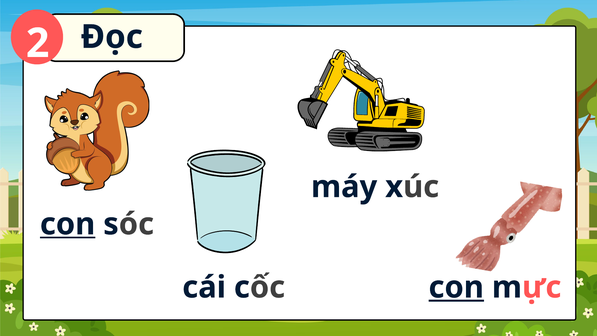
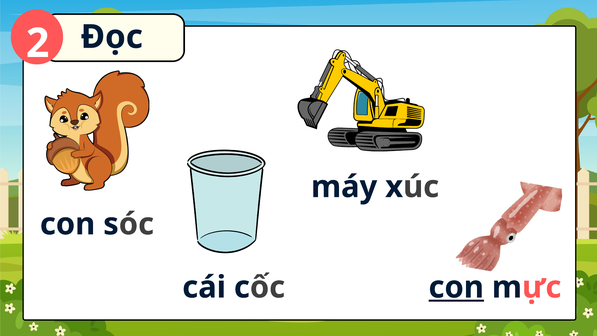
con underline: present -> none (68, 224)
